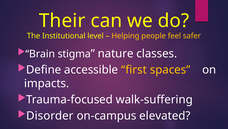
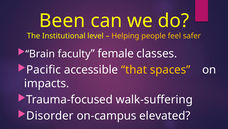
Their: Their -> Been (62, 21)
stigma: stigma -> faculty (74, 54)
nature: nature -> female (116, 53)
Define: Define -> Pacific (44, 69)
first: first -> that (134, 69)
